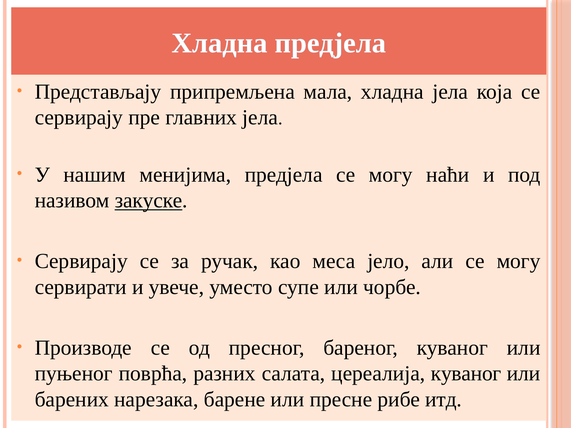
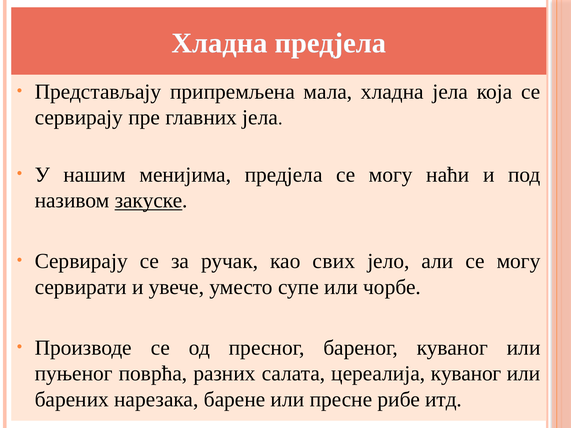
меса: меса -> свих (334, 261)
